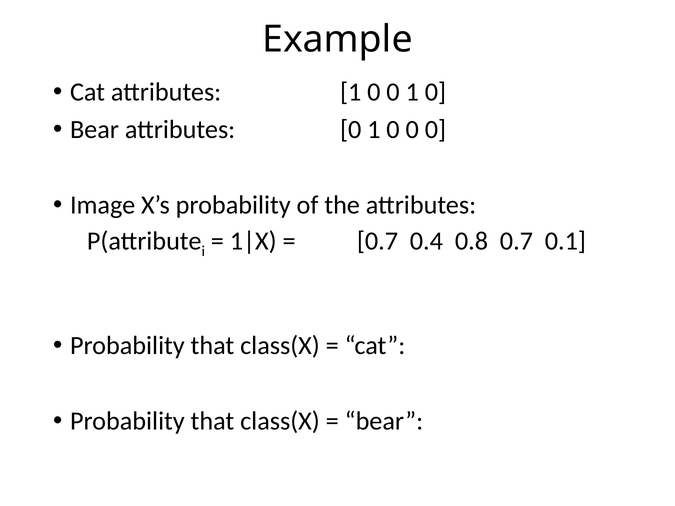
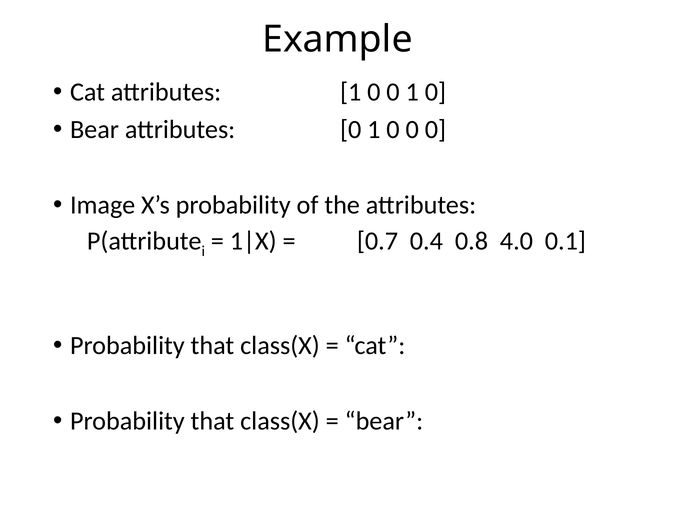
0.8 0.7: 0.7 -> 4.0 (516, 241)
